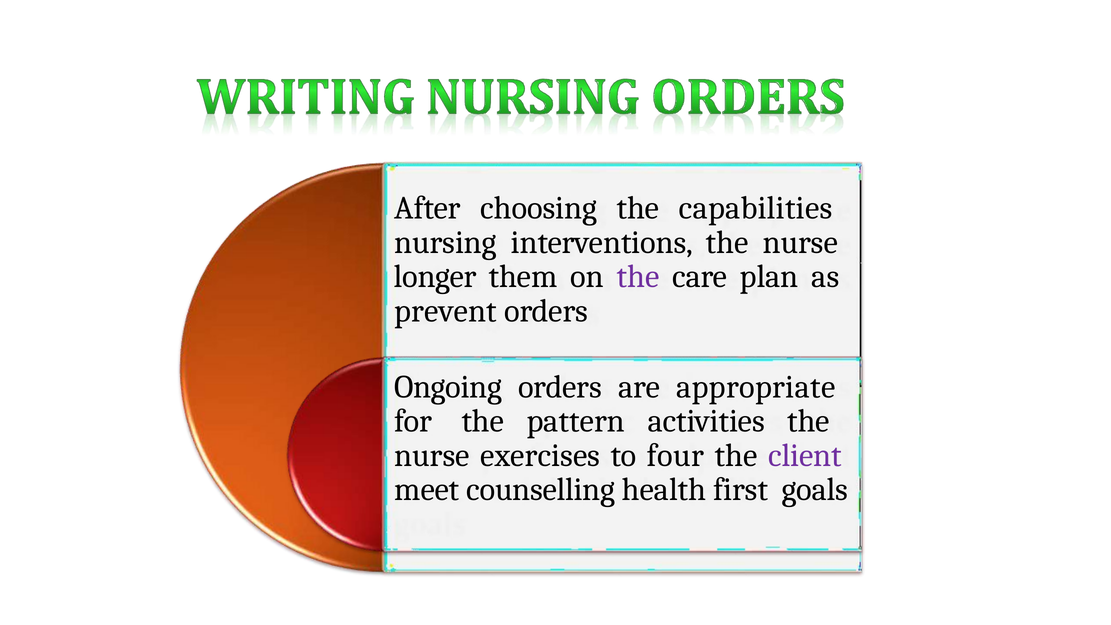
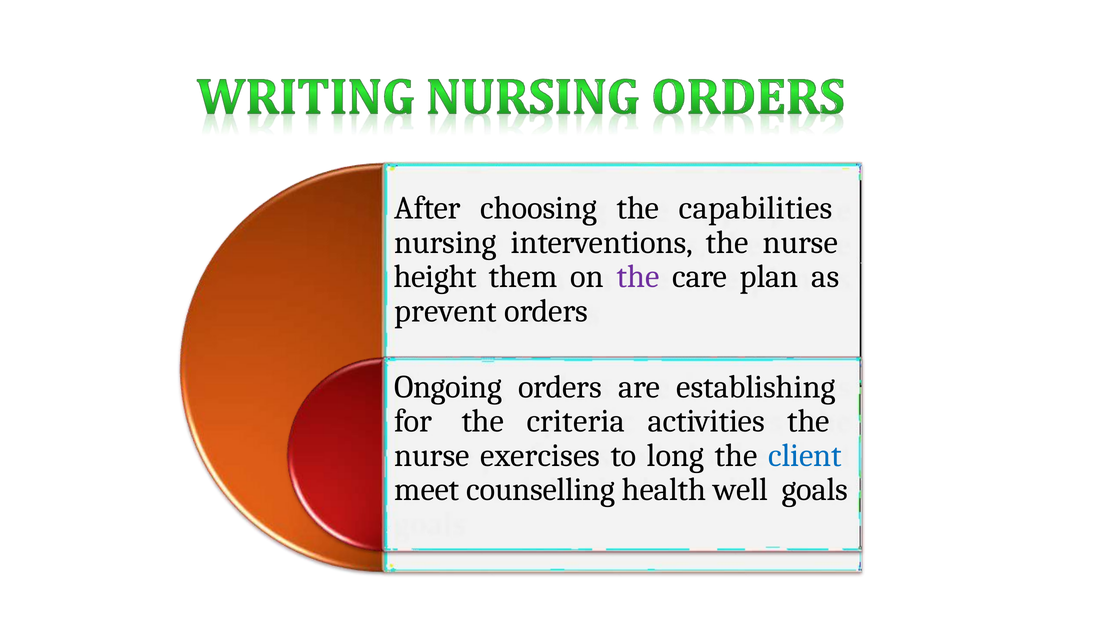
longer: longer -> height (435, 277)
appropriate: appropriate -> establishing (756, 387)
pattern: pattern -> criteria (576, 421)
four: four -> long (676, 455)
client colour: purple -> blue (805, 455)
first: first -> well (741, 490)
